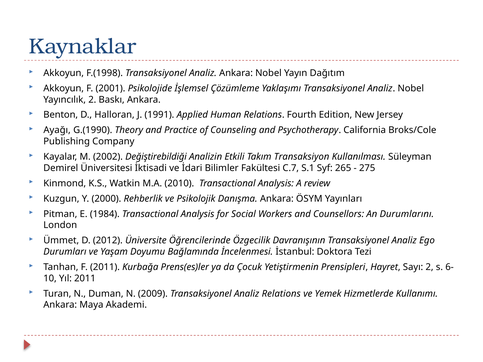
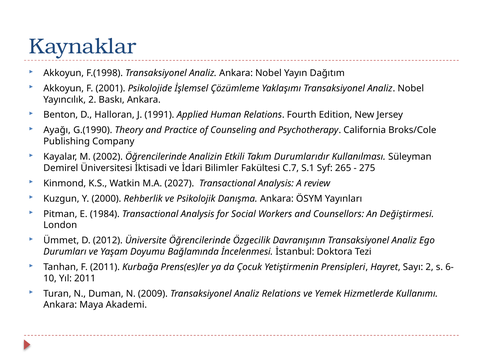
2002 Değiştirebildiği: Değiştirebildiği -> Öğrencilerinde (156, 157)
Transaksiyon: Transaksiyon -> Durumlarıdır (302, 157)
2010: 2010 -> 2027 (179, 183)
Durumlarını: Durumlarını -> Değiştirmesi (407, 214)
